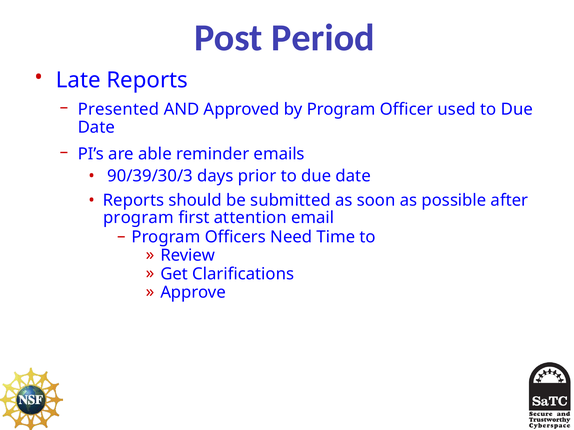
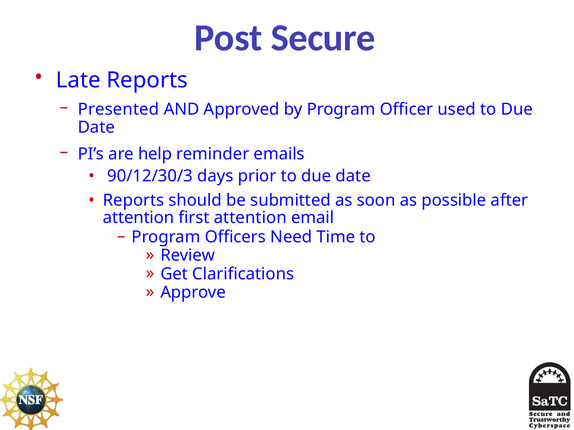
Period: Period -> Secure (323, 38)
able: able -> help (155, 154)
90/39/30/3: 90/39/30/3 -> 90/12/30/3 (150, 176)
program: program -> attention (139, 218)
